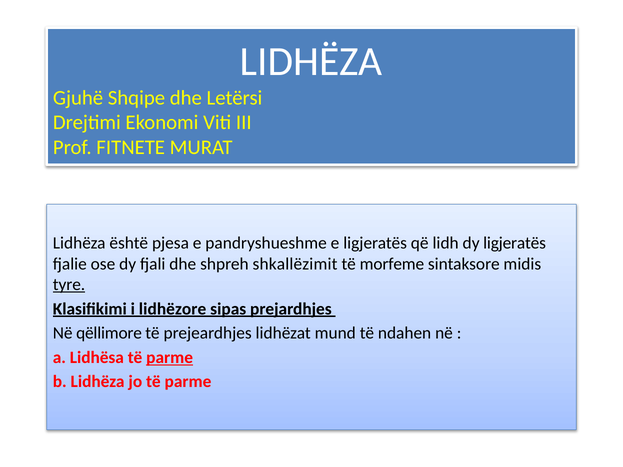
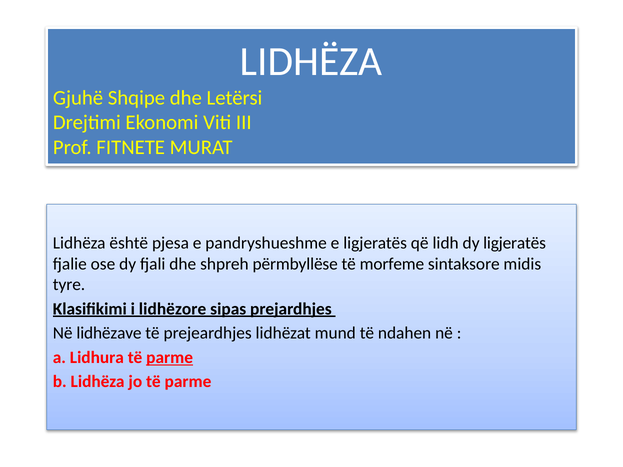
shkallëzimit: shkallëzimit -> përmbyllëse (295, 264)
tyre underline: present -> none (69, 285)
qëllimore: qëllimore -> lidhëzave (109, 333)
Lidhësa: Lidhësa -> Lidhura (97, 358)
